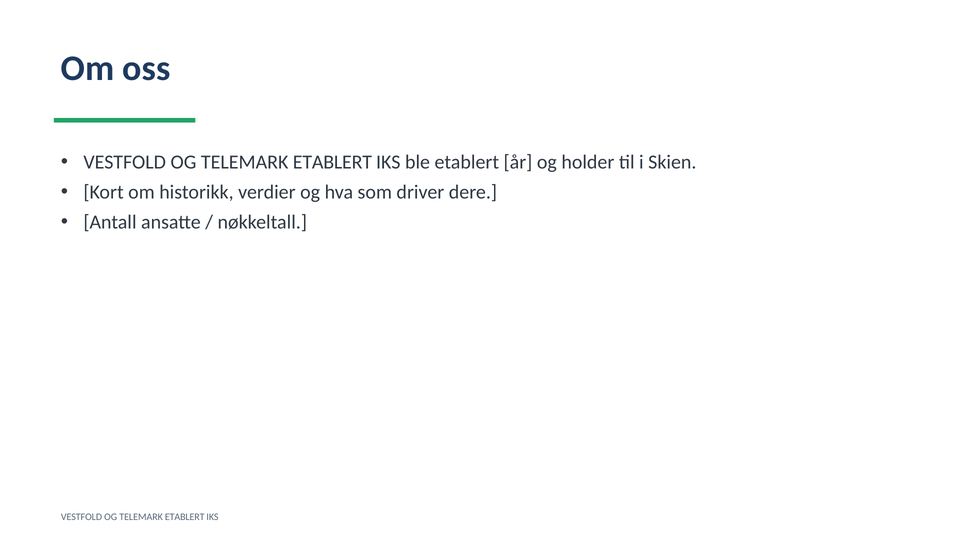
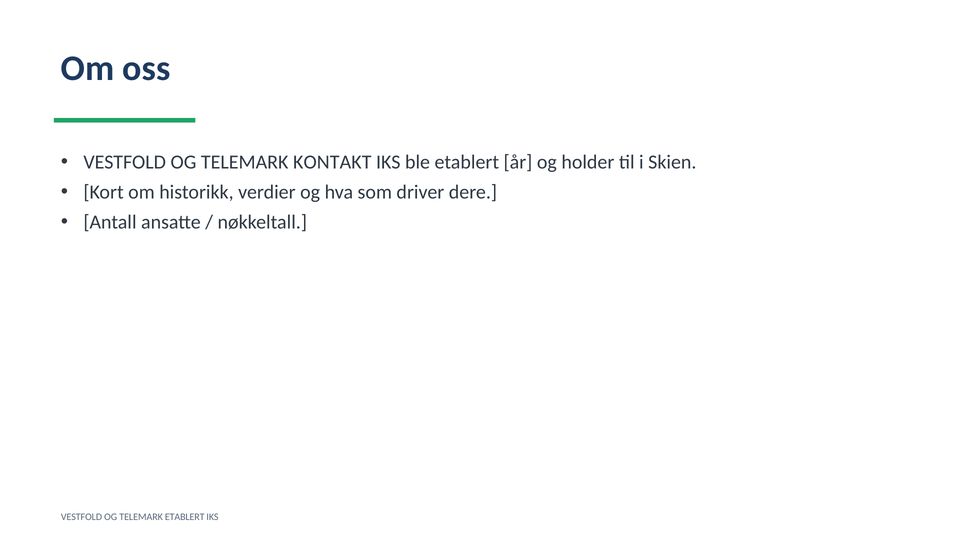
ETABLERT: ETABLERT -> KONTAKT (332, 162)
